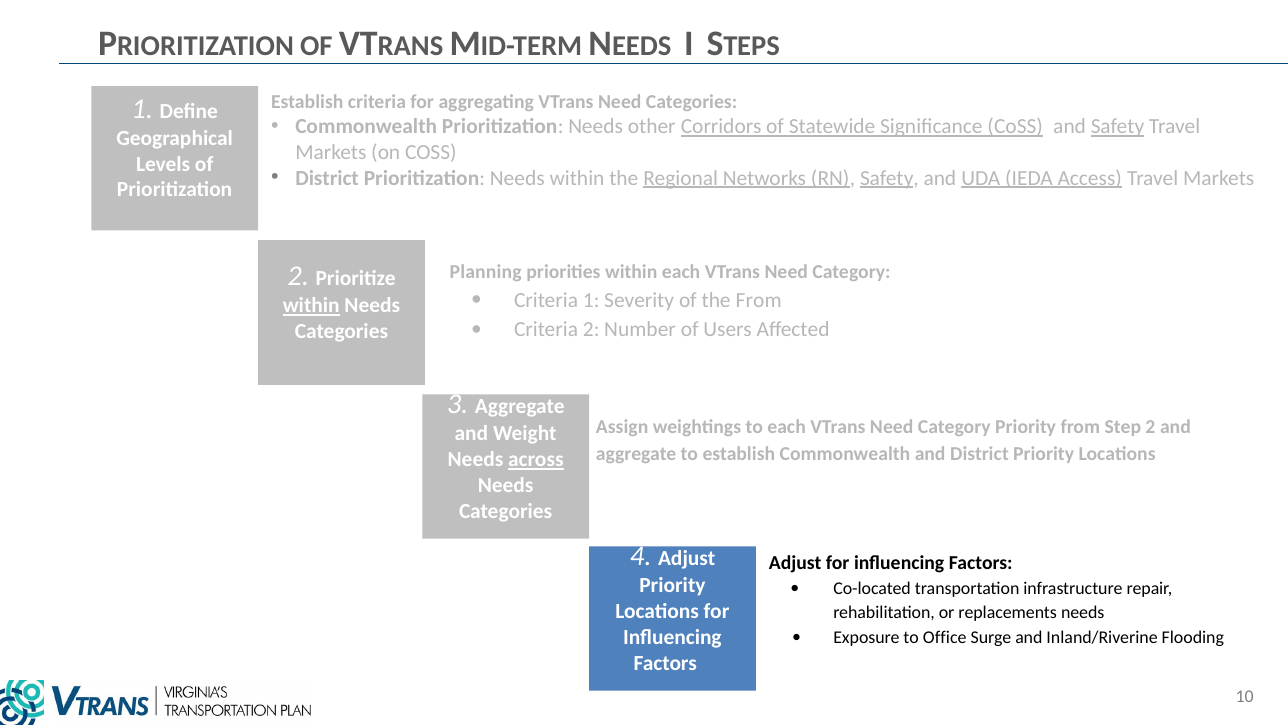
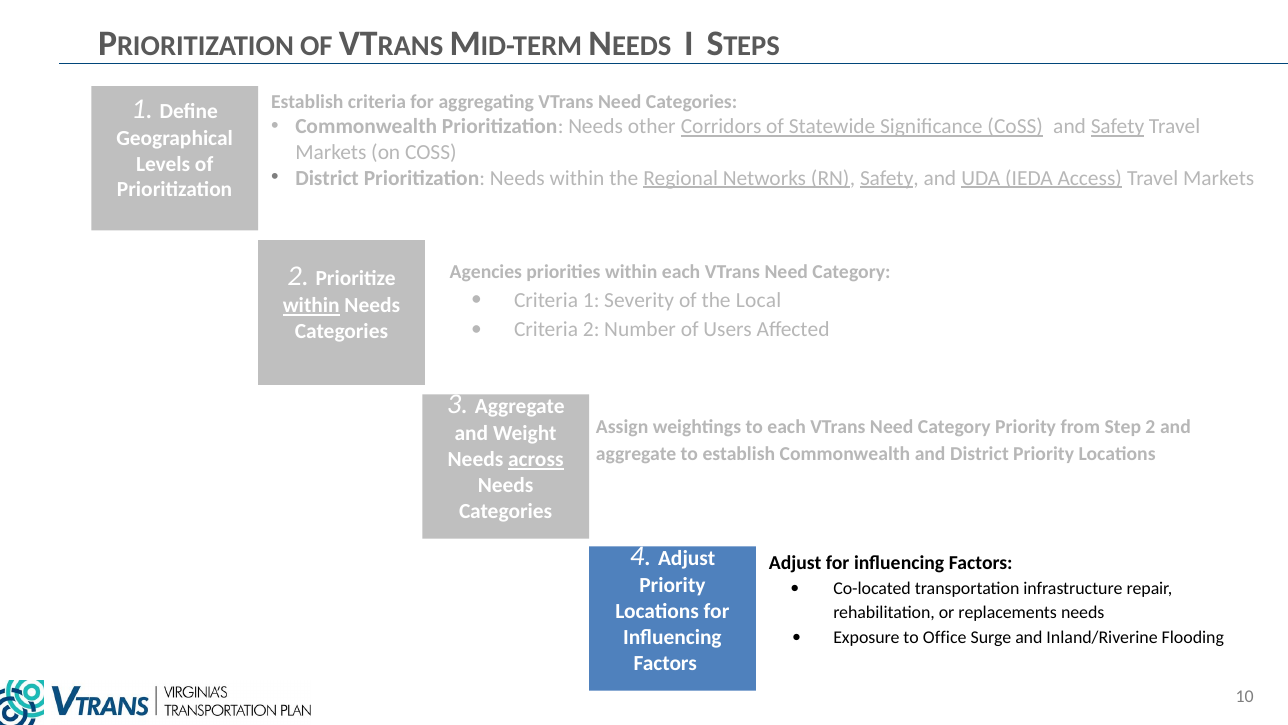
Planning: Planning -> Agencies (486, 271)
the From: From -> Local (759, 300)
